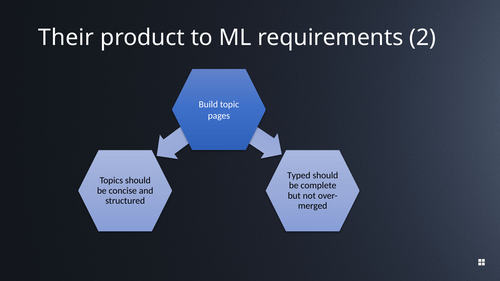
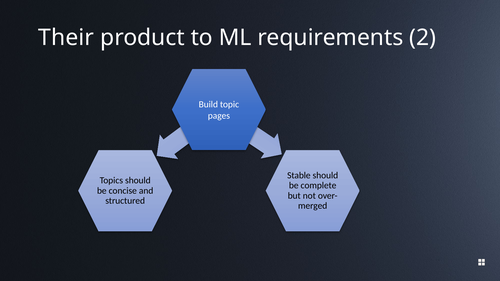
Typed: Typed -> Stable (299, 176)
